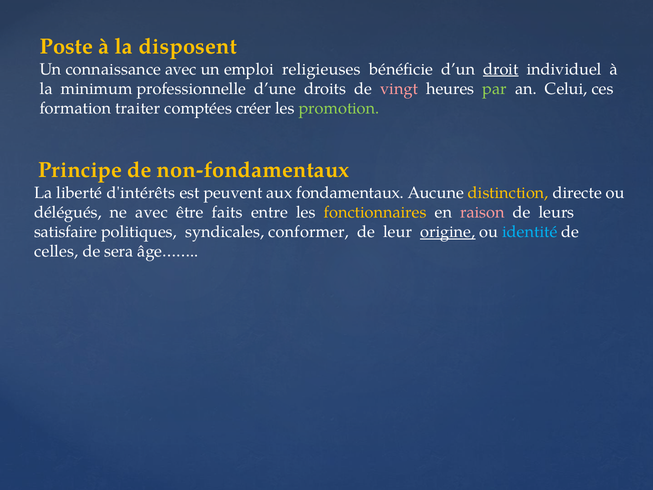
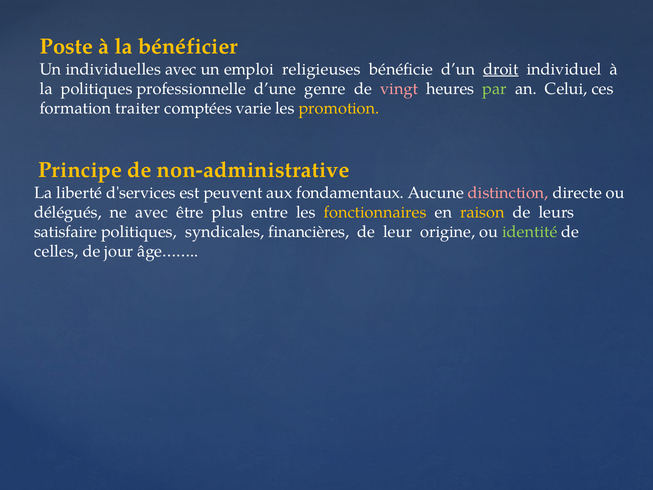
disposent: disposent -> bénéficier (188, 47)
connaissance: connaissance -> individuelles (113, 69)
la minimum: minimum -> politiques (97, 89)
droits: droits -> genre (325, 89)
créer: créer -> varie (254, 108)
promotion colour: light green -> yellow (339, 108)
non-fondamentaux: non-fondamentaux -> non-administrative (253, 170)
d'intérêts: d'intérêts -> d'services (141, 193)
distinction colour: yellow -> pink (508, 193)
faits: faits -> plus (227, 212)
raison colour: pink -> yellow (482, 212)
conformer: conformer -> financières (309, 232)
origine underline: present -> none (448, 232)
identité colour: light blue -> light green (530, 232)
sera: sera -> jour (119, 251)
